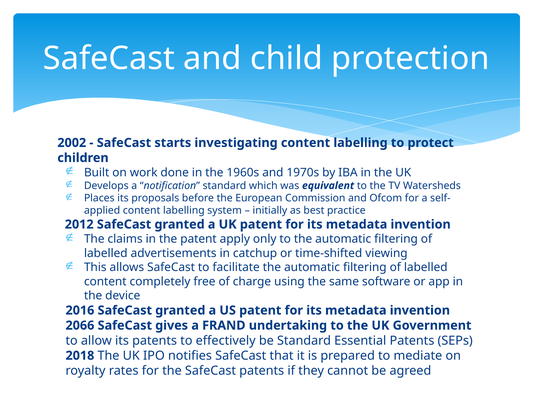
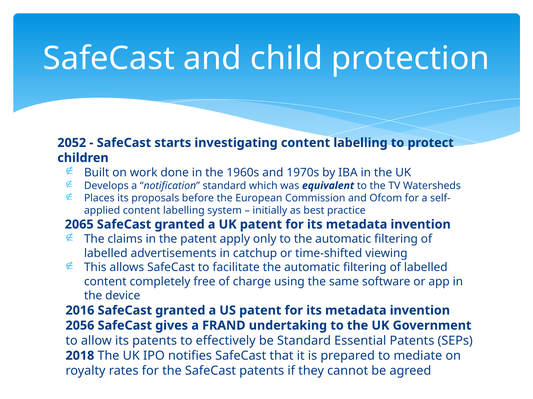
2002: 2002 -> 2052 (72, 143)
2012: 2012 -> 2065 (79, 225)
2066: 2066 -> 2056 (80, 326)
